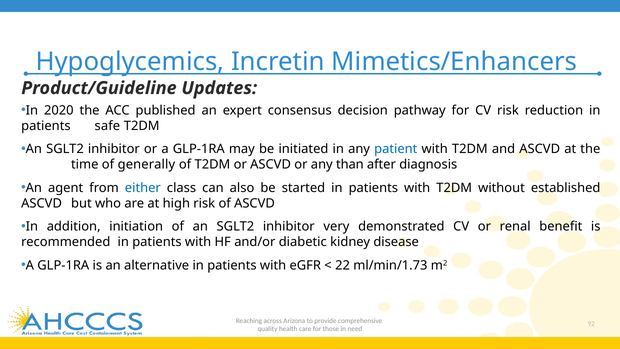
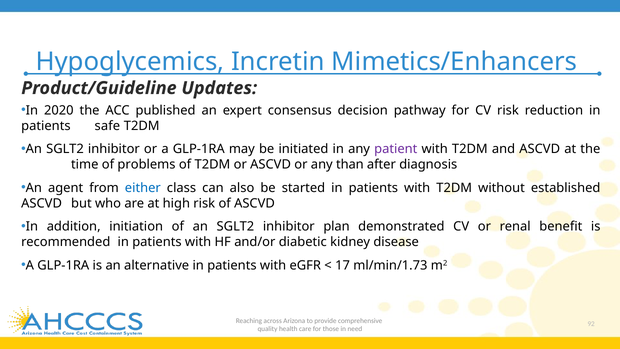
patient colour: blue -> purple (396, 149)
generally: generally -> problems (147, 164)
very: very -> plan (337, 226)
22: 22 -> 17 (343, 265)
